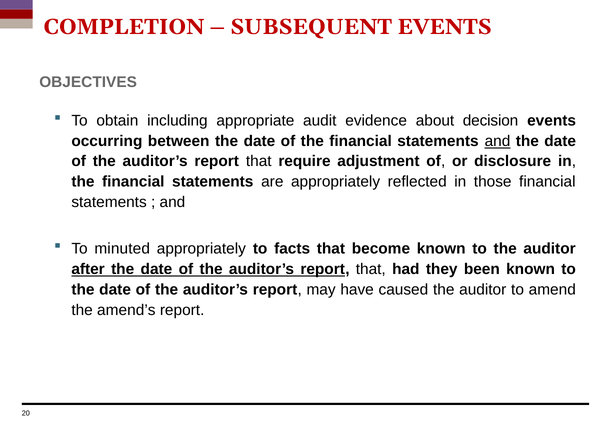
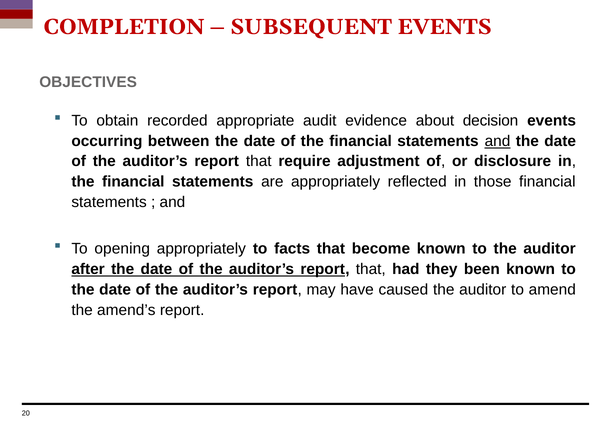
including: including -> recorded (177, 121)
minuted: minuted -> opening (122, 249)
